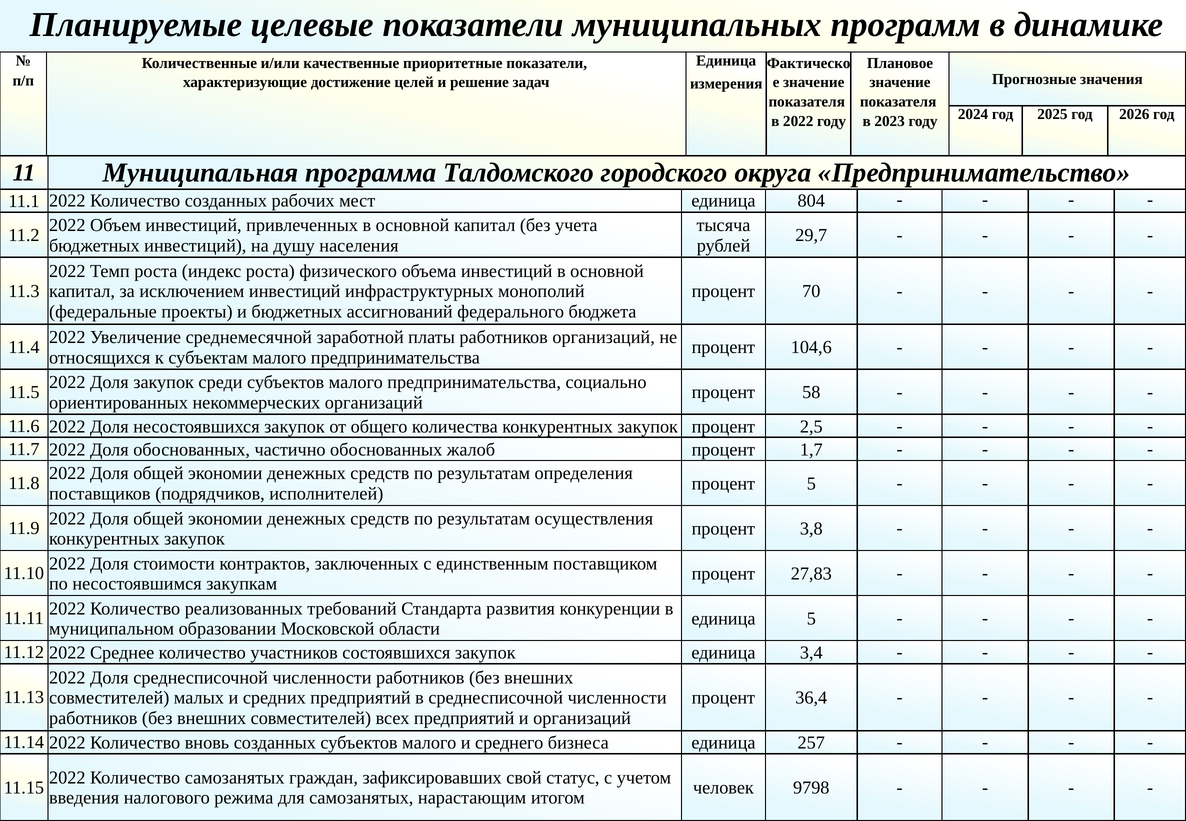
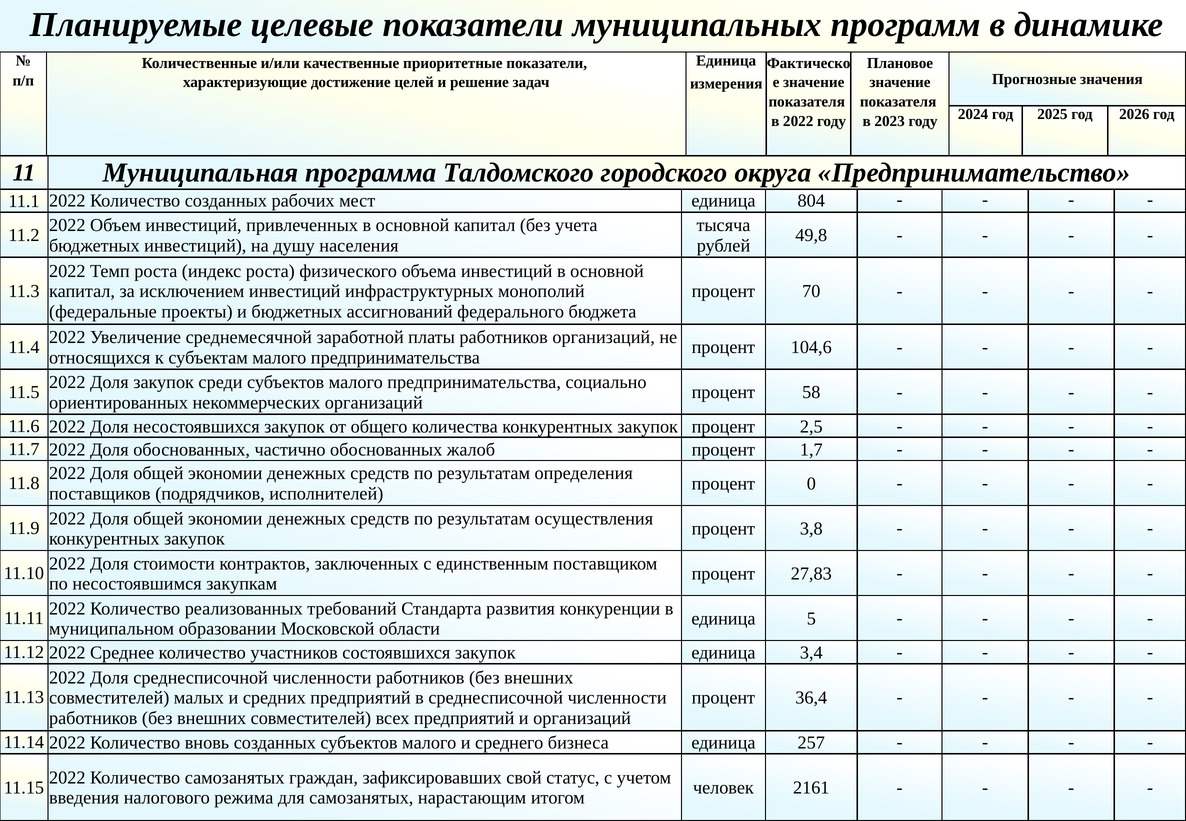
29,7: 29,7 -> 49,8 (811, 235)
процент 5: 5 -> 0 (811, 484)
9798: 9798 -> 2161 (811, 788)
